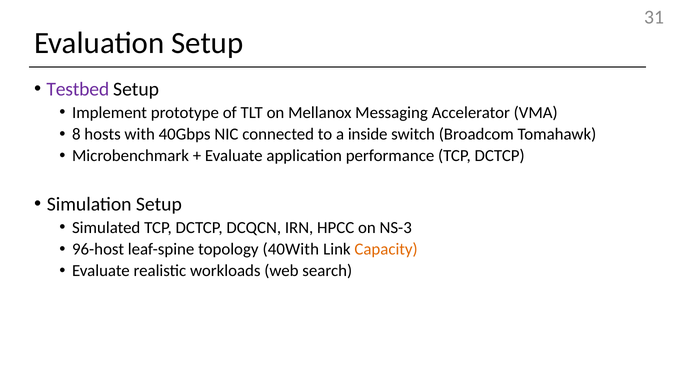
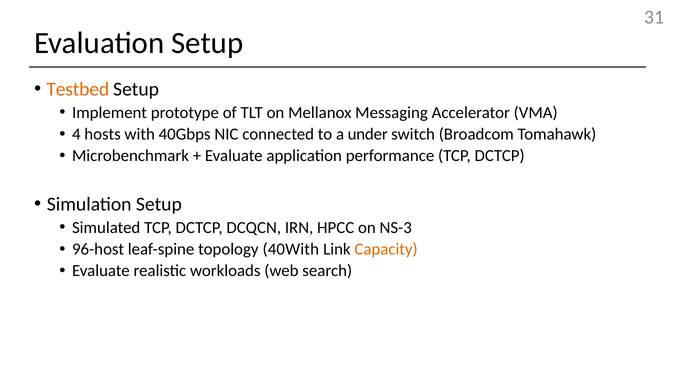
Testbed colour: purple -> orange (78, 89)
8: 8 -> 4 (76, 134)
inside: inside -> under (368, 134)
